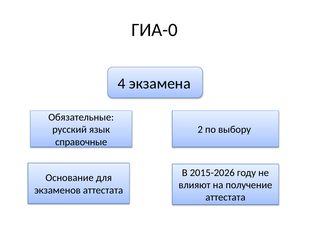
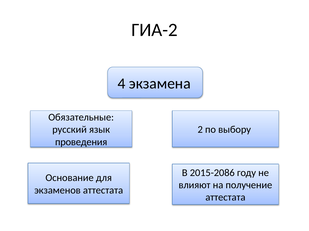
ГИА-0: ГИА-0 -> ГИА-2 (154, 30)
справочные: справочные -> проведения (81, 142)
2015-2026: 2015-2026 -> 2015-2086 (212, 173)
